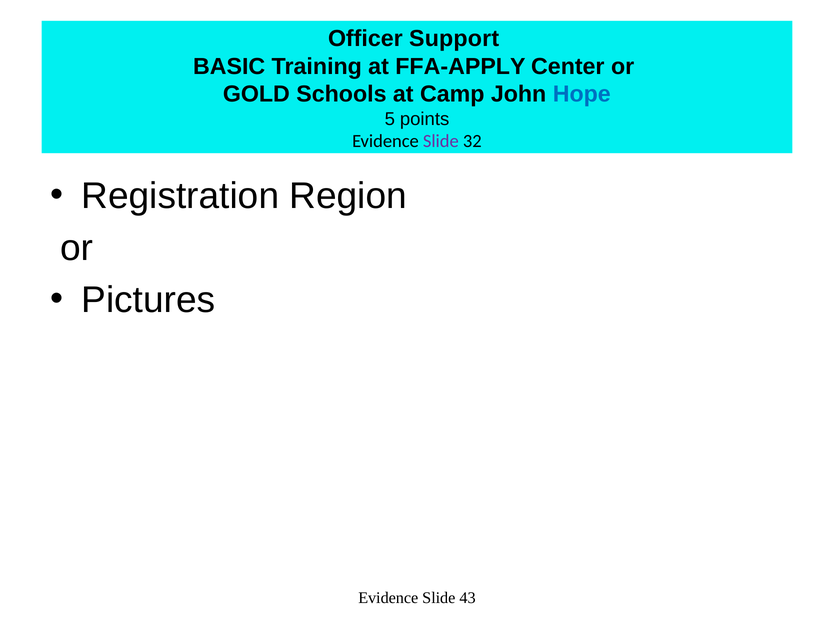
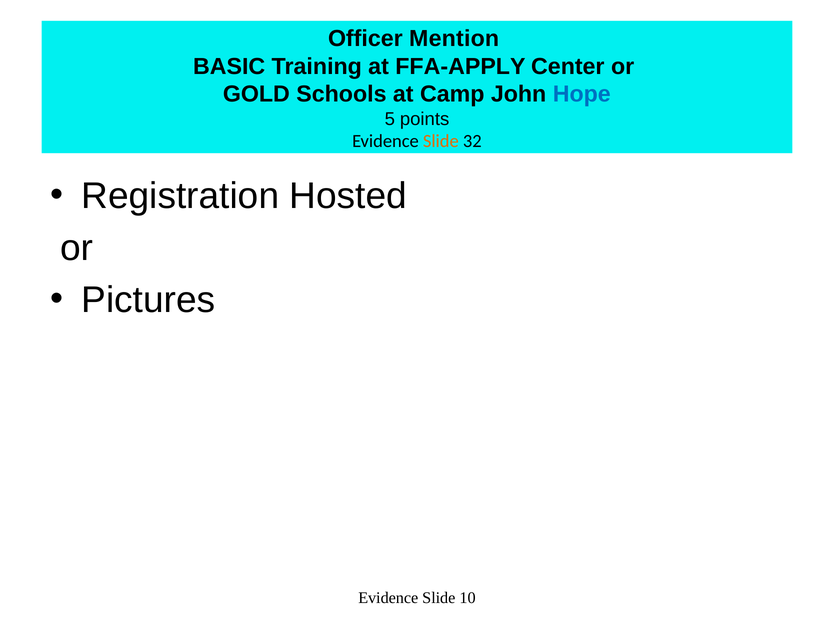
Support: Support -> Mention (454, 39)
Slide colour: purple -> orange (441, 141)
Region: Region -> Hosted (348, 196)
43: 43 -> 10 (468, 597)
